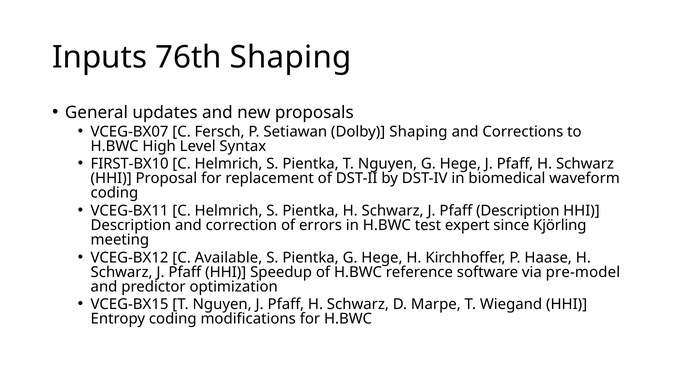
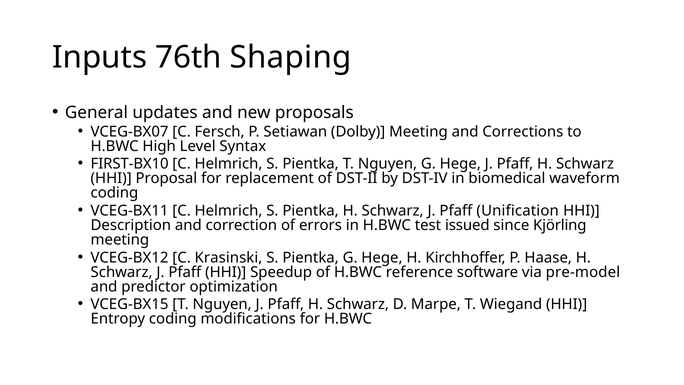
Dolby Shaping: Shaping -> Meeting (418, 131)
Pfaff Description: Description -> Unification (518, 211)
expert: expert -> issued (467, 225)
Available: Available -> Krasinski (228, 257)
